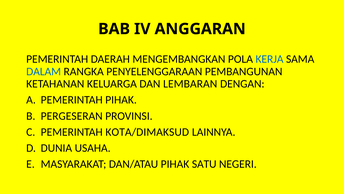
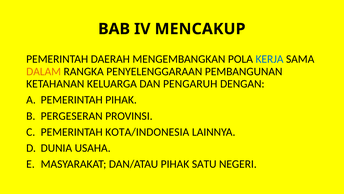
ANGGARAN: ANGGARAN -> MENCAKUP (200, 29)
DALAM colour: blue -> orange (44, 71)
LEMBARAN: LEMBARAN -> PENGARUH (190, 84)
KOTA/DIMAKSUD: KOTA/DIMAKSUD -> KOTA/INDONESIA (147, 132)
